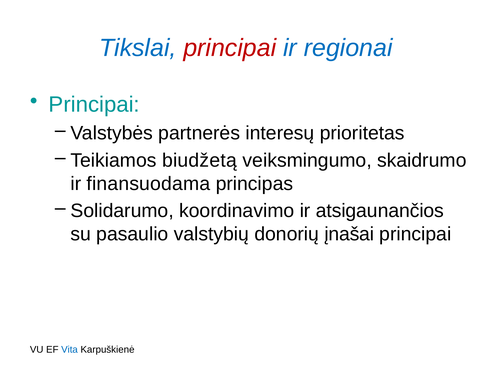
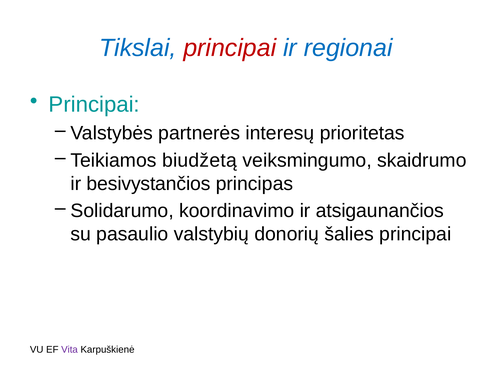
finansuodama: finansuodama -> besivystančios (149, 184)
įnašai: įnašai -> šalies (349, 234)
Vita colour: blue -> purple (70, 350)
